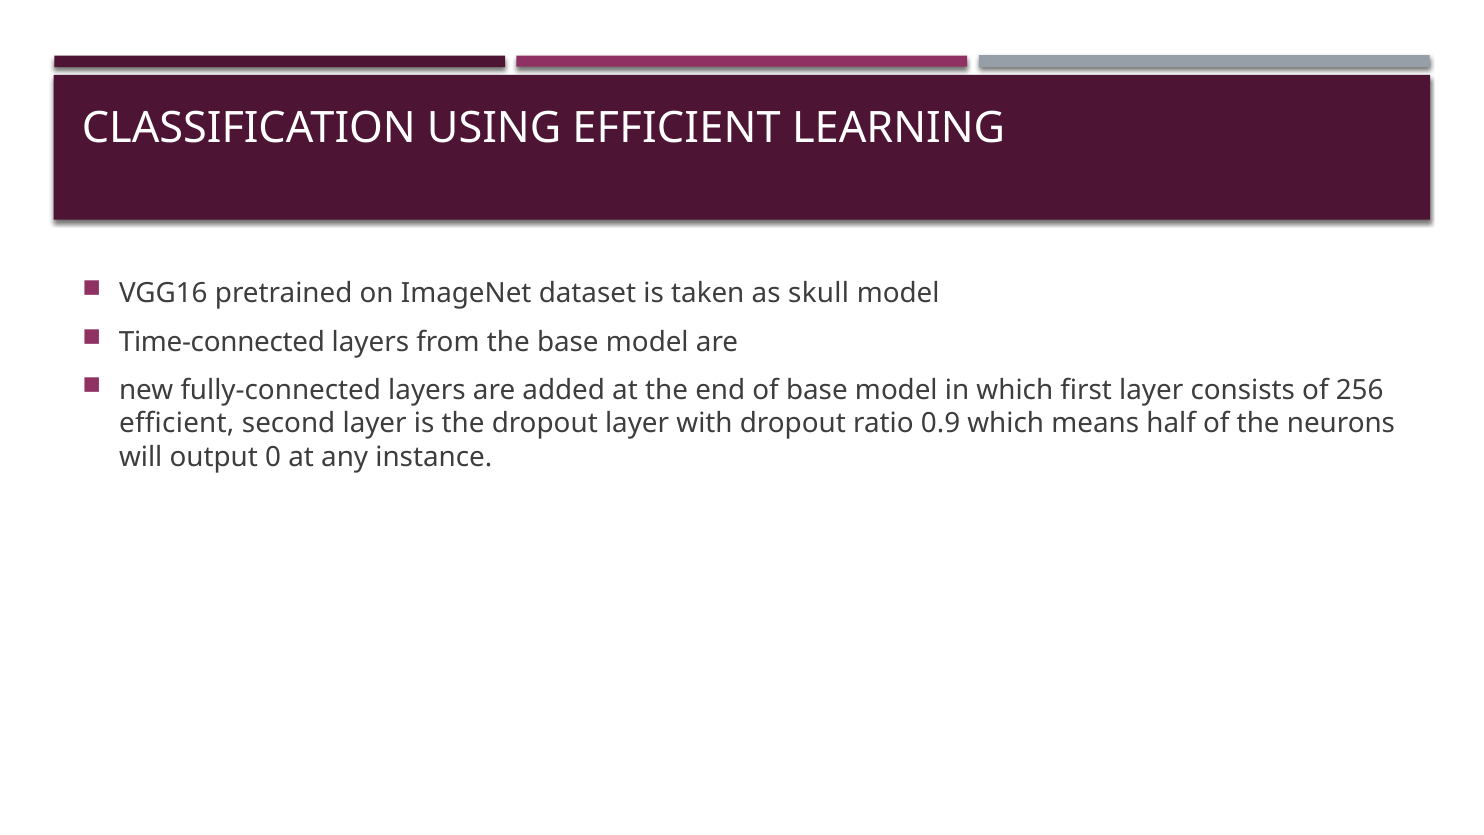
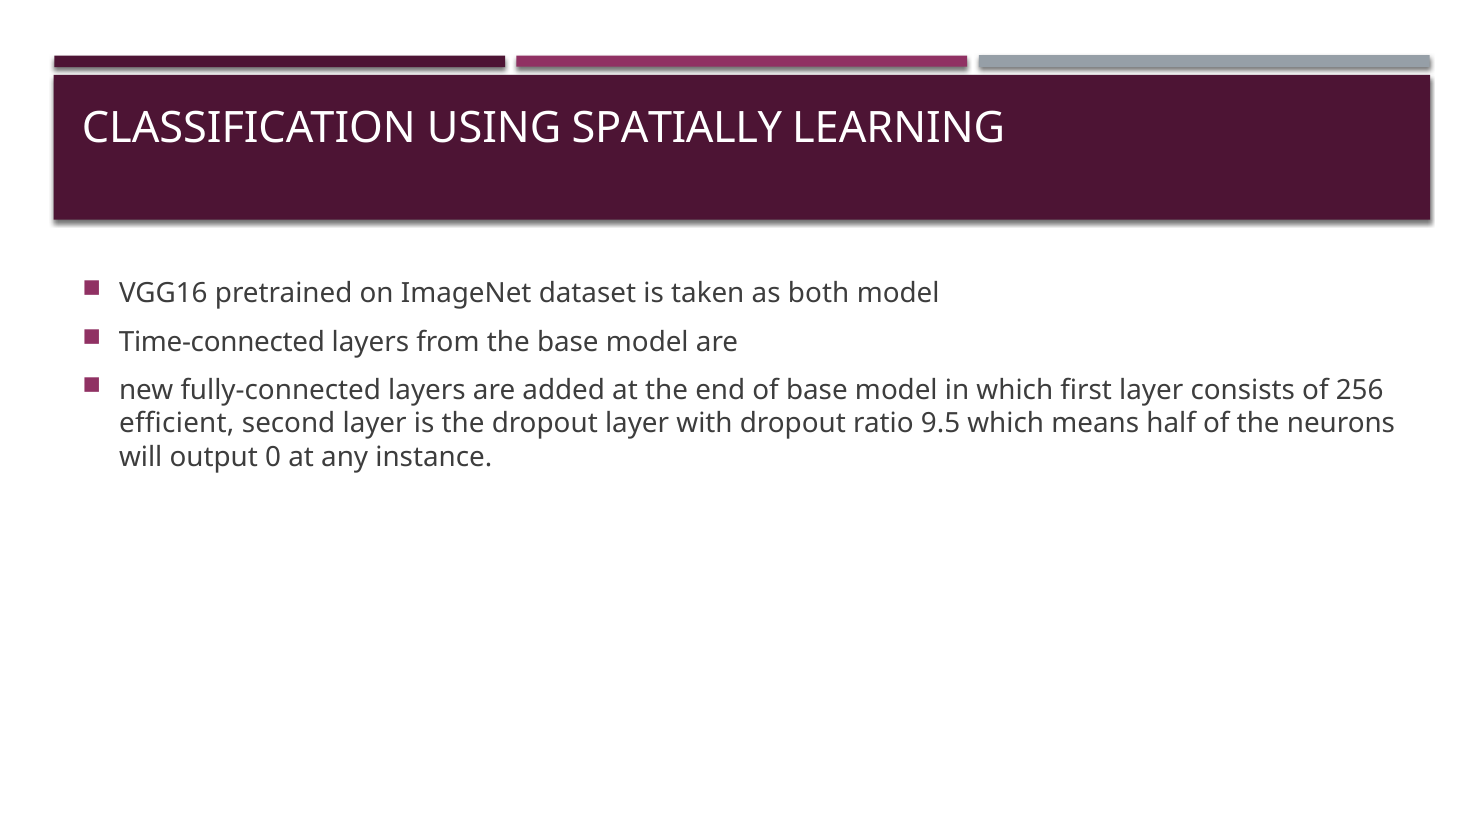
USING EFFICIENT: EFFICIENT -> SPATIALLY (677, 128)
skull: skull -> both (819, 294)
0.9: 0.9 -> 9.5 (941, 424)
